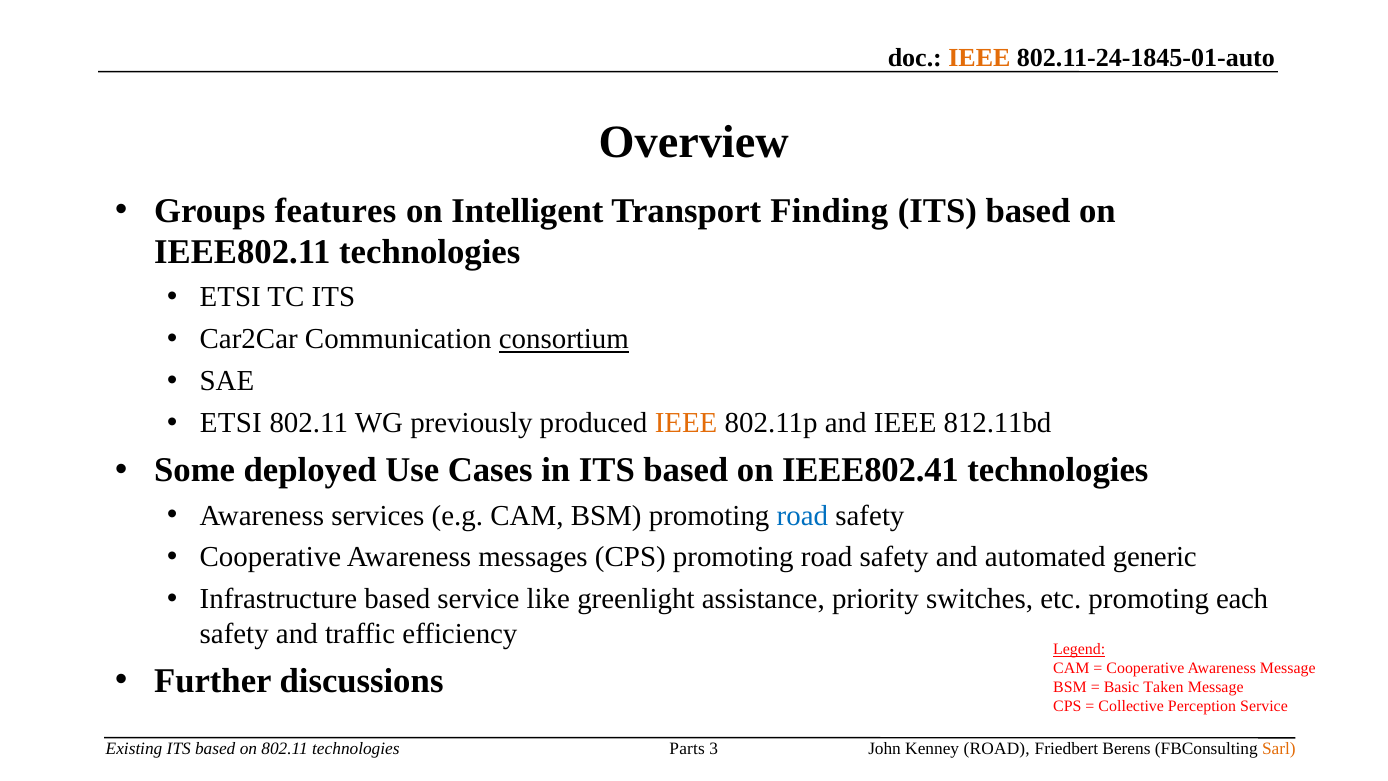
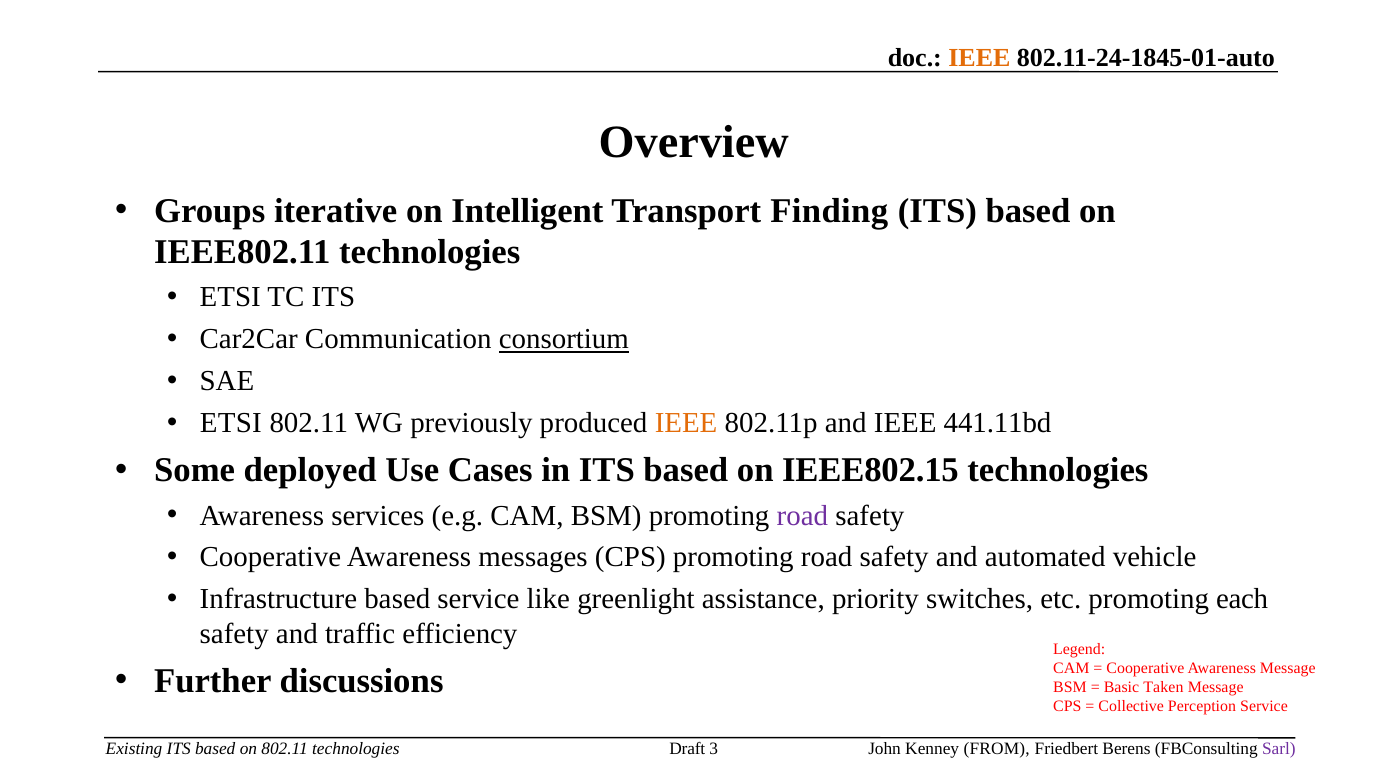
features: features -> iterative (336, 211)
812.11bd: 812.11bd -> 441.11bd (998, 423)
IEEE802.41: IEEE802.41 -> IEEE802.15 (870, 470)
road colour: blue -> purple (802, 515)
generic: generic -> vehicle (1155, 557)
Legend underline: present -> none (1079, 649)
Parts: Parts -> Draft (687, 749)
Kenney ROAD: ROAD -> FROM (997, 749)
Sarl colour: orange -> purple (1279, 749)
